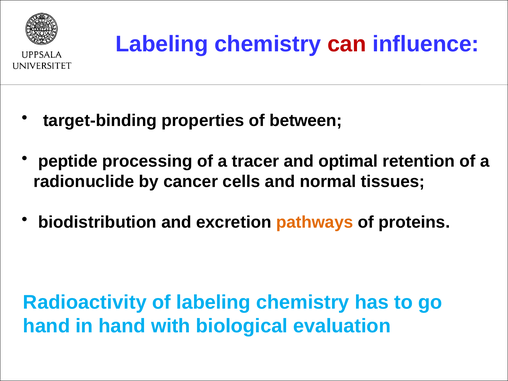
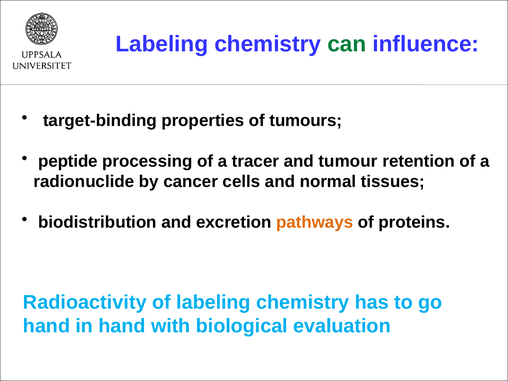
can colour: red -> green (347, 44)
between: between -> tumours (306, 121)
optimal: optimal -> tumour (348, 161)
